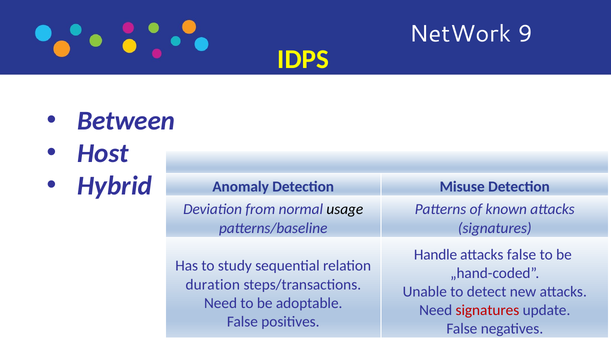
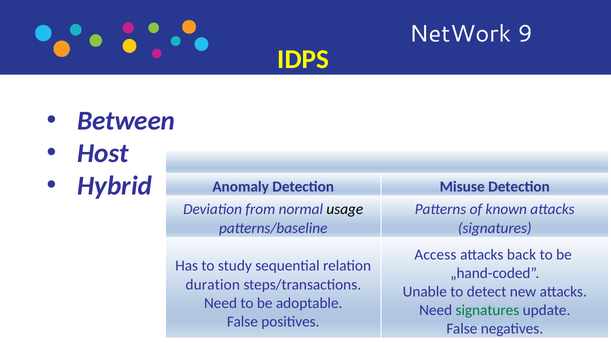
Handle: Handle -> Access (435, 255)
attacks false: false -> back (521, 255)
signatures colour: red -> green (487, 311)
